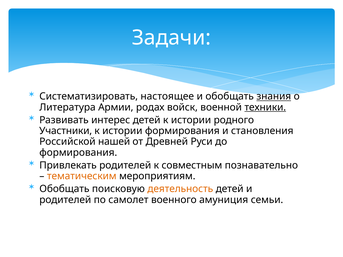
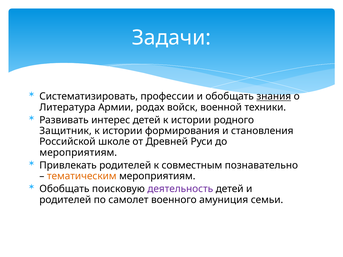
настоящее: настоящее -> профессии (167, 97)
техники underline: present -> none (265, 107)
Участники: Участники -> Защитник (66, 131)
нашей: нашей -> школе (114, 142)
формирования: формирования -> мероприятиям (78, 153)
деятельность colour: orange -> purple (180, 189)
